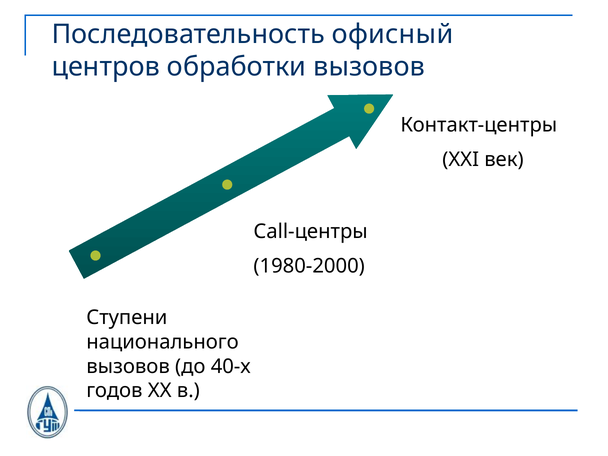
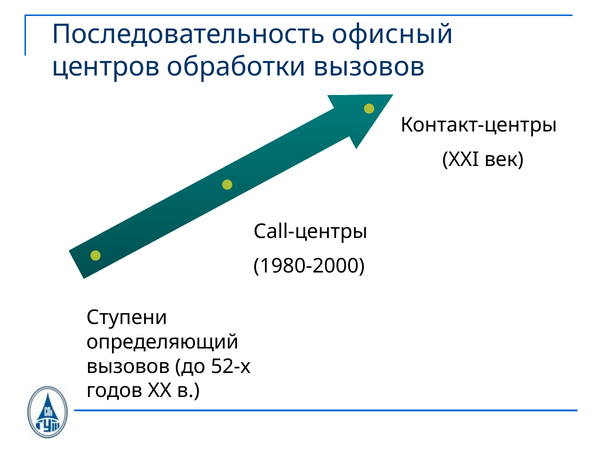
национального: национального -> определяющий (163, 342)
40-х: 40-х -> 52-х (231, 366)
